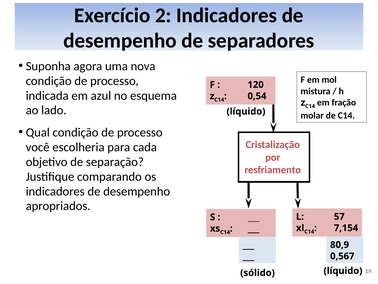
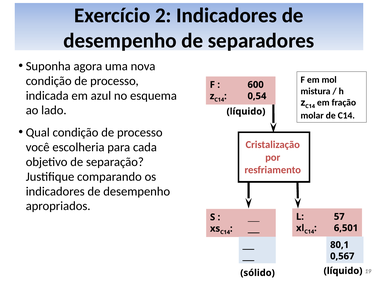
120: 120 -> 600 (256, 85)
7,154: 7,154 -> 6,501 (346, 228)
80,9: 80,9 -> 80,1 (340, 244)
